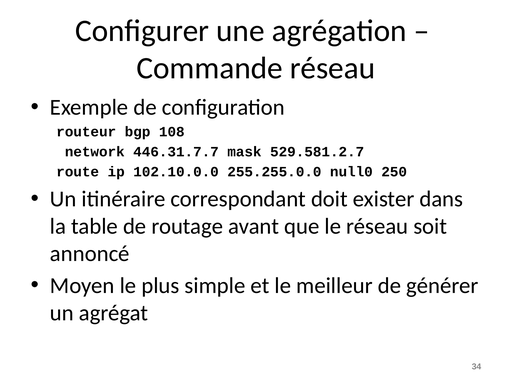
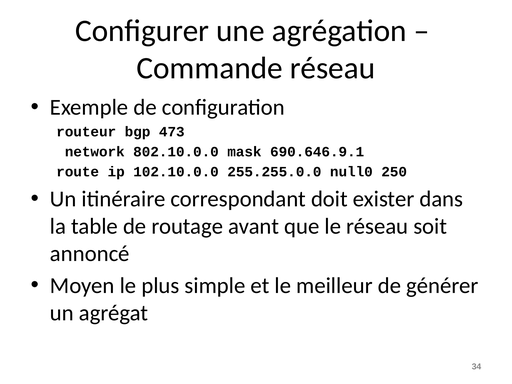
108: 108 -> 473 (172, 132)
446.31.7.7: 446.31.7.7 -> 802.10.0.0 (176, 152)
529.581.2.7: 529.581.2.7 -> 690.646.9.1 (317, 152)
